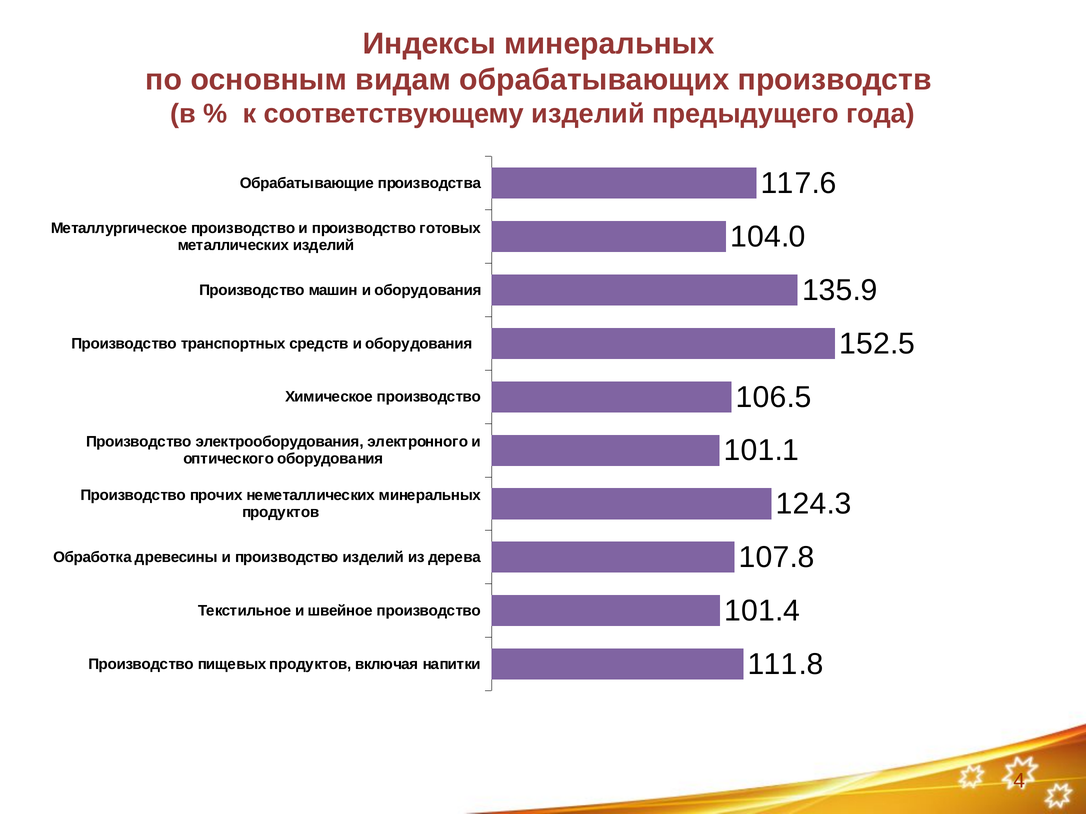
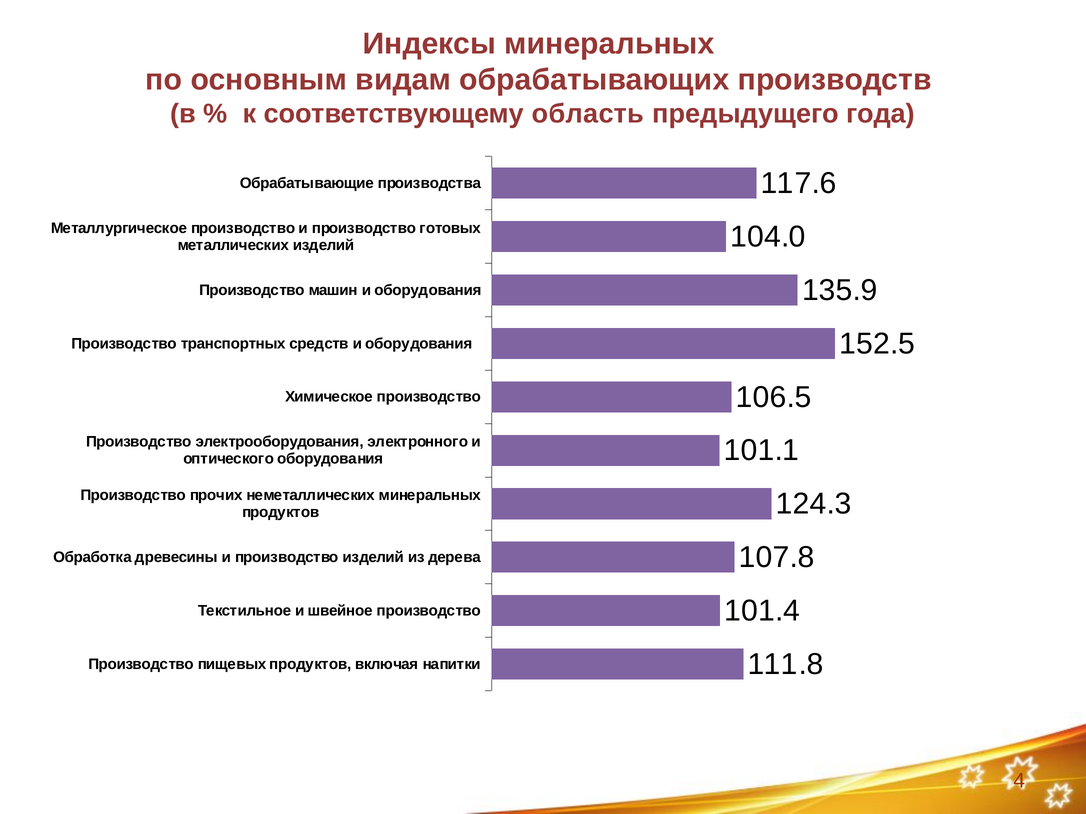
соответствующему изделий: изделий -> область (588, 114)
